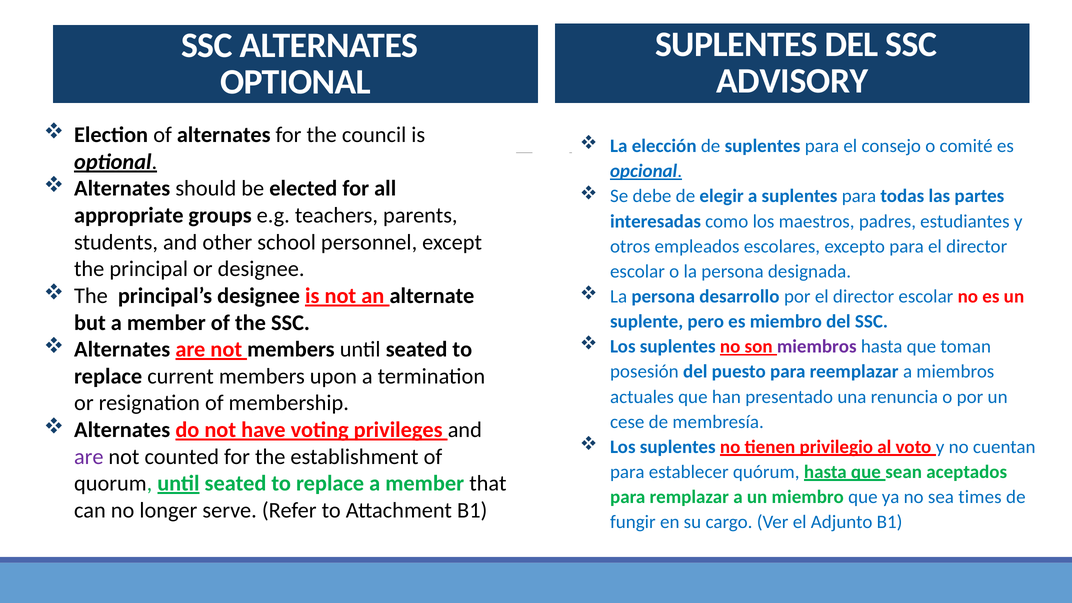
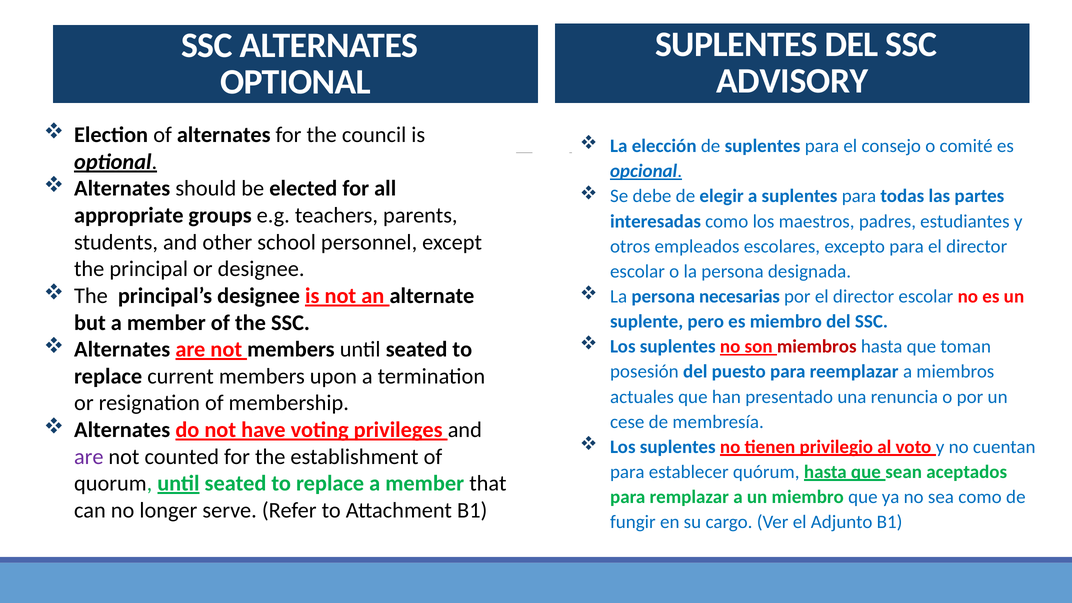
desarrollo: desarrollo -> necesarias (739, 296)
miembros colour: purple -> red (817, 347)
sea times: times -> como (980, 497)
